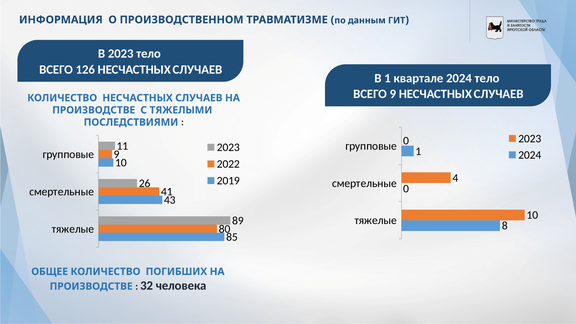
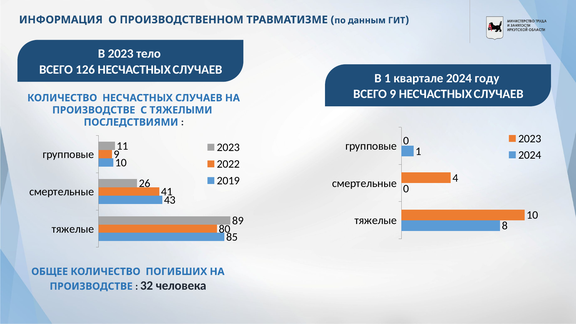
2024 тело: тело -> году (487, 78)
